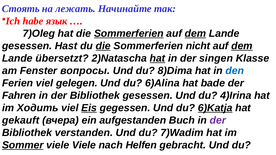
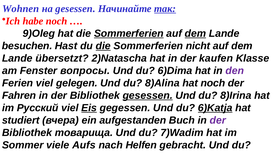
Стоять: Стоять -> Wohnen (21, 9)
на лежать: лежать -> gesessen (75, 9)
так underline: none -> present (165, 9)
habe язык: язык -> noch (57, 21)
7)Oleg: 7)Oleg -> 9)Oleg (39, 34)
gesessen: gesessen -> besuchen (27, 46)
dem underline: present -> none (242, 46)
hat underline: present -> none (157, 58)
singen: singen -> kaufen (216, 58)
8)Dima: 8)Dima -> 6)Dima (175, 71)
den colour: blue -> purple (235, 71)
6)Alina: 6)Alina -> 8)Alina (162, 83)
hat bade: bade -> noch (213, 83)
gesessen underline: none -> present (148, 96)
4)Irina: 4)Irina -> 8)Irina (236, 96)
Ходить: Ходить -> Русский (38, 108)
gekauft: gekauft -> studiert (21, 120)
verstanden: verstanden -> товарища (84, 133)
Sommer underline: present -> none (23, 145)
viele Viele: Viele -> Aufs (84, 145)
